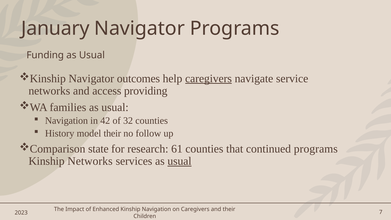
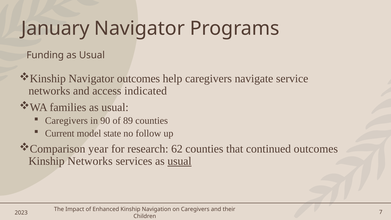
caregivers underline: present -> none (209, 79)
providing: providing -> indicated (146, 91)
Navigation: Navigation -> Caregivers (66, 121)
42: 42 -> 90 (105, 121)
32: 32 -> 89 (128, 121)
History: History -> Current (60, 133)
model their: their -> state (112, 133)
state: state -> year (98, 149)
61: 61 -> 62 (177, 149)
continued programs: programs -> outcomes (316, 149)
